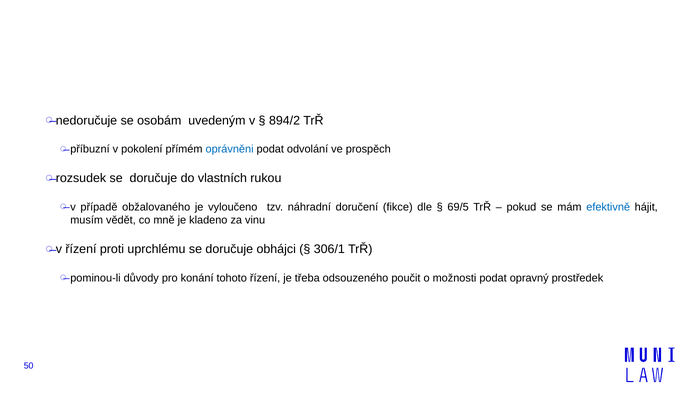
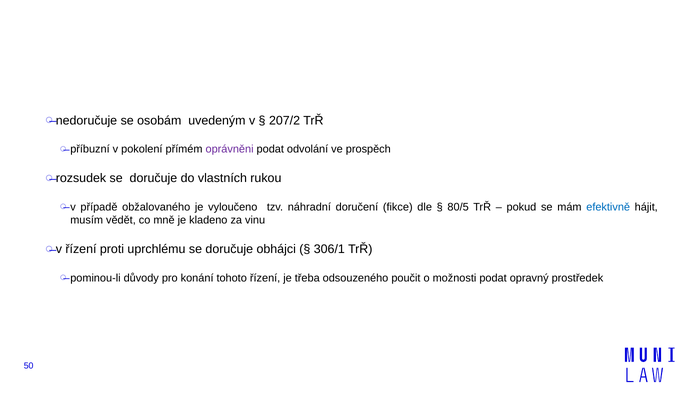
894/2: 894/2 -> 207/2 (285, 120)
oprávněni colour: blue -> purple (230, 149)
69/5: 69/5 -> 80/5 (458, 207)
